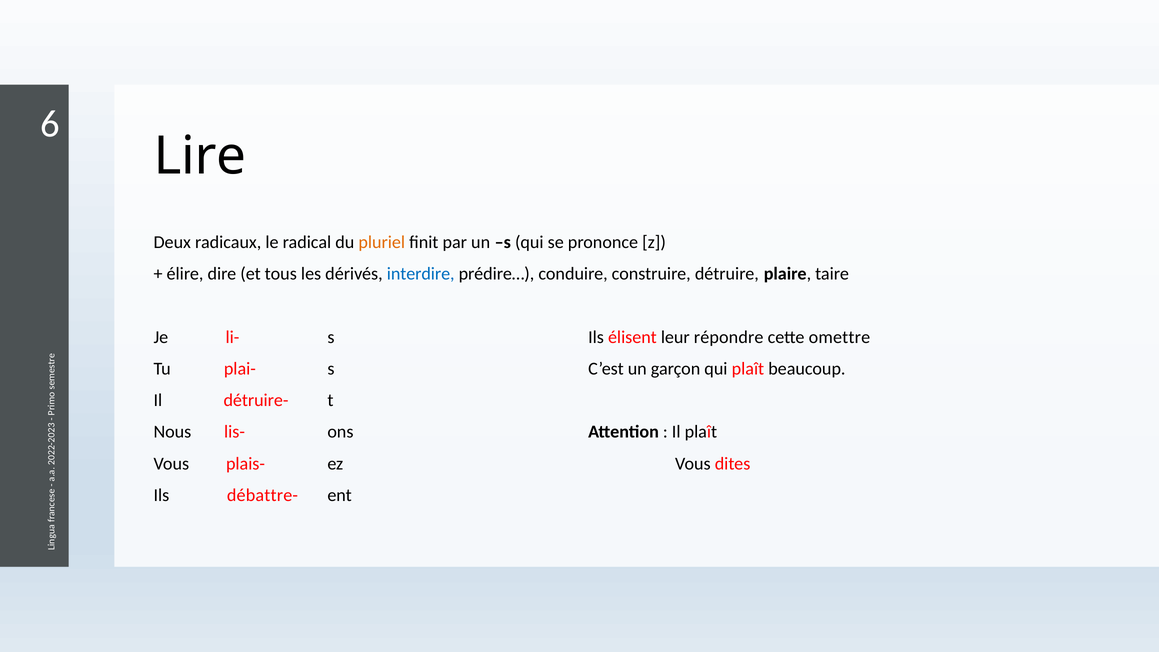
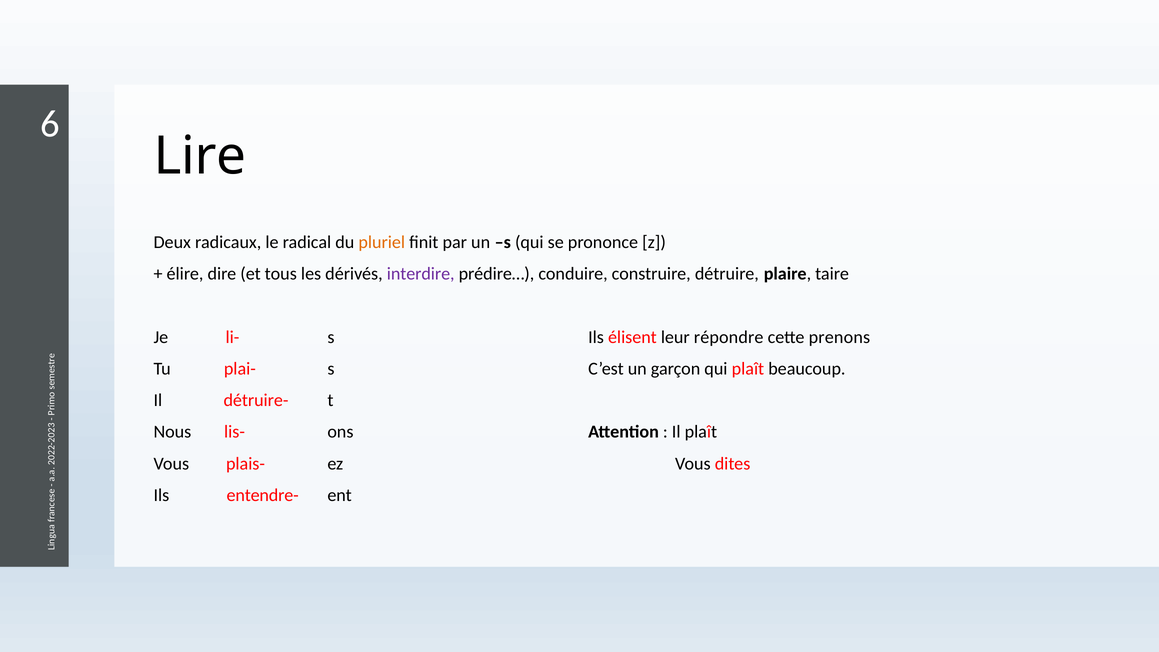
interdire colour: blue -> purple (421, 274)
omettre: omettre -> prenons (839, 337)
débattre-: débattre- -> entendre- (263, 495)
